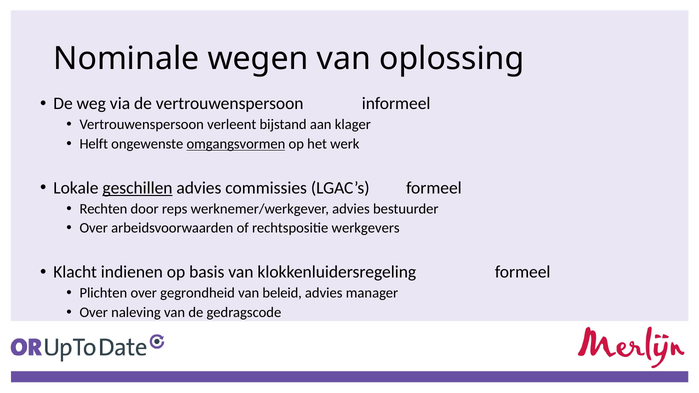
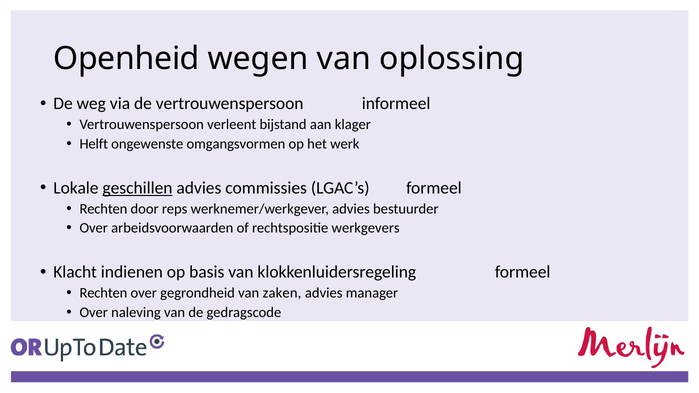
Nominale: Nominale -> Openheid (126, 59)
omgangsvormen underline: present -> none (236, 144)
Plichten: Plichten -> Rechten (103, 293)
beleid: beleid -> zaken (282, 293)
